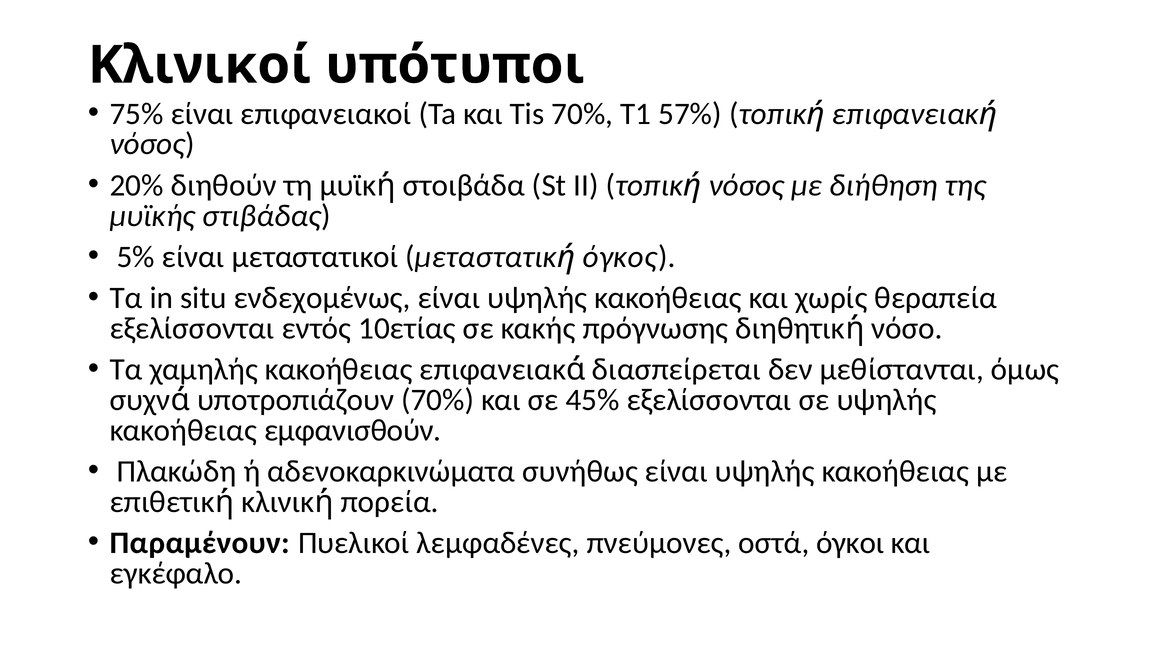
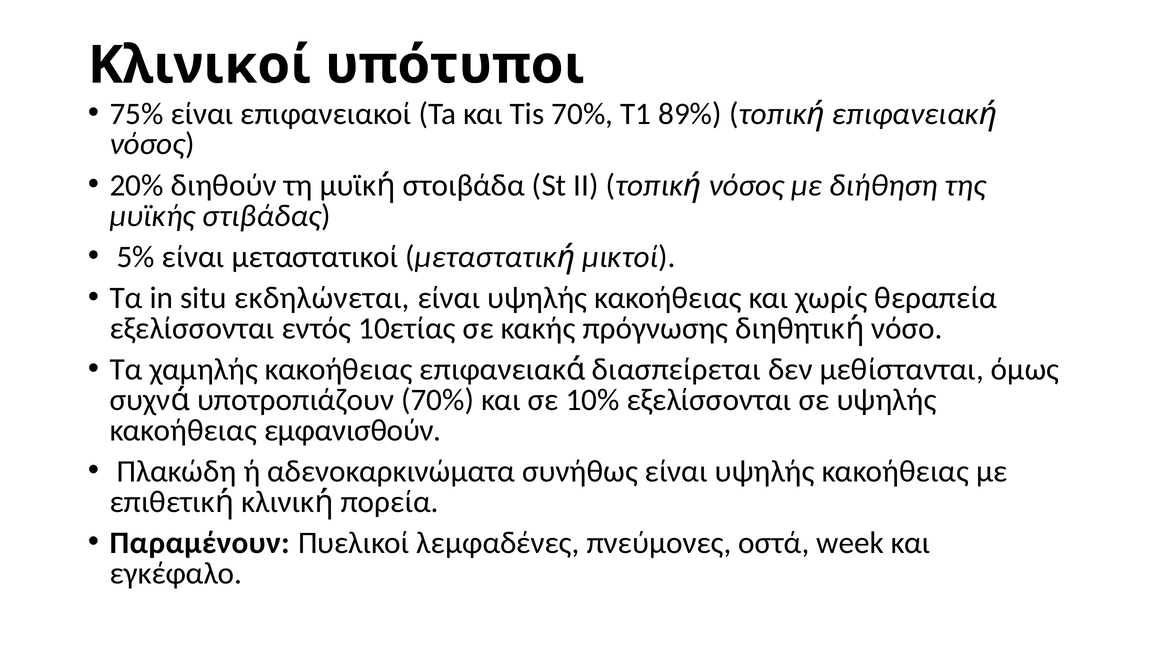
57%: 57% -> 89% (690, 114)
όγκος: όγκος -> μικτοί (620, 257)
ενδεχομένως: ενδεχομένως -> εκδηλώνεται (322, 298)
45%: 45% -> 10% (593, 400)
όγκοι: όγκοι -> week (850, 543)
